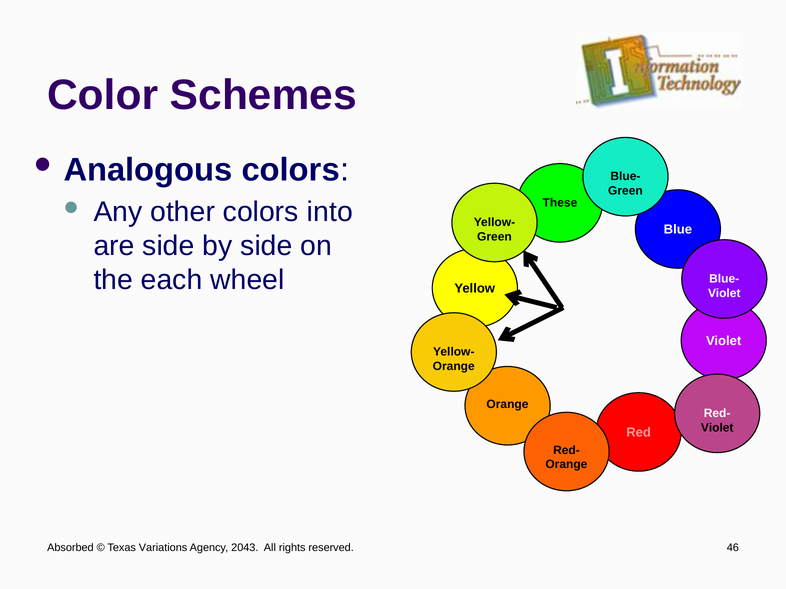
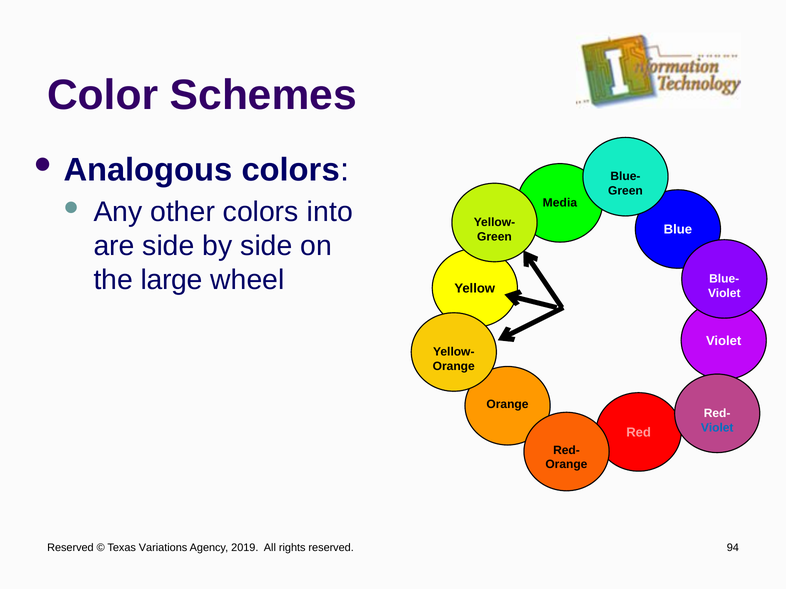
These: These -> Media (560, 203)
each: each -> large (172, 280)
Violet colour: black -> blue (717, 428)
Absorbed: Absorbed -> Reserved (70, 548)
2043: 2043 -> 2019 (245, 548)
46: 46 -> 94 (733, 548)
